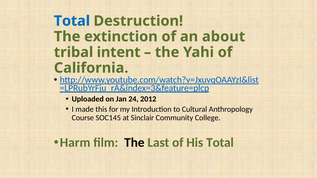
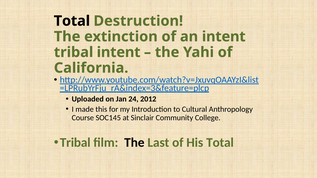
Total colour: blue -> black (72, 21)
an about: about -> intent (224, 37)
Harm: Harm -> Tribal (75, 143)
